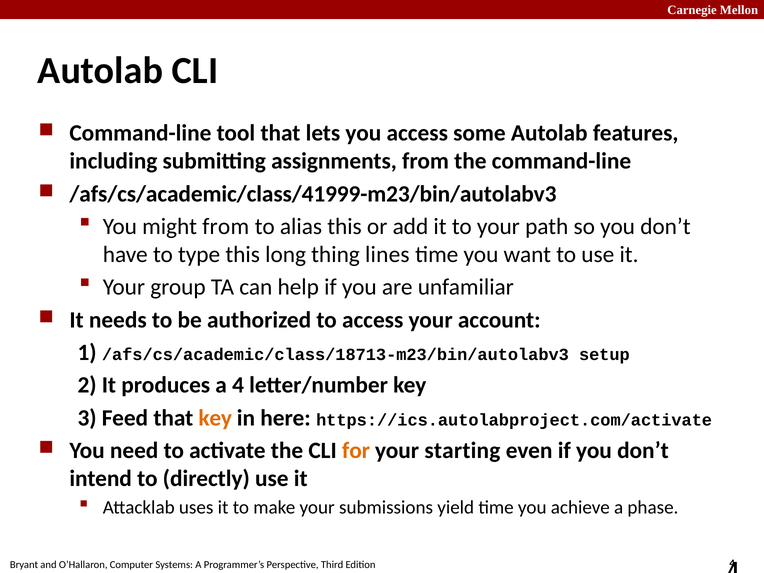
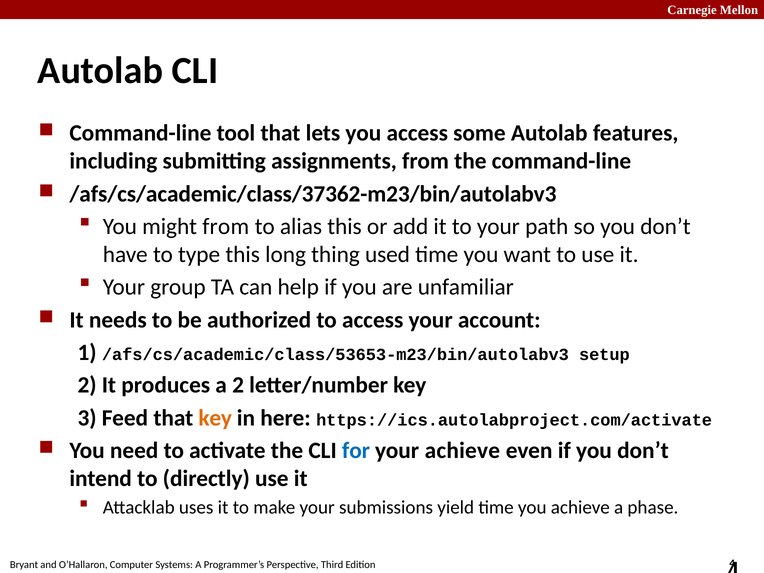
/afs/cs/academic/class/41999-m23/bin/autolabv3: /afs/cs/academic/class/41999-m23/bin/autolabv3 -> /afs/cs/academic/class/37362-m23/bin/autolabv3 (313, 194)
lines: lines -> used (387, 255)
/afs/cs/academic/class/18713-m23/bin/autolabv3: /afs/cs/academic/class/18713-m23/bin/autolabv3 -> /afs/cs/academic/class/53653-m23/bin/autolabv3 (335, 355)
a 4: 4 -> 2 (238, 385)
for colour: orange -> blue (356, 451)
your starting: starting -> achieve (462, 451)
